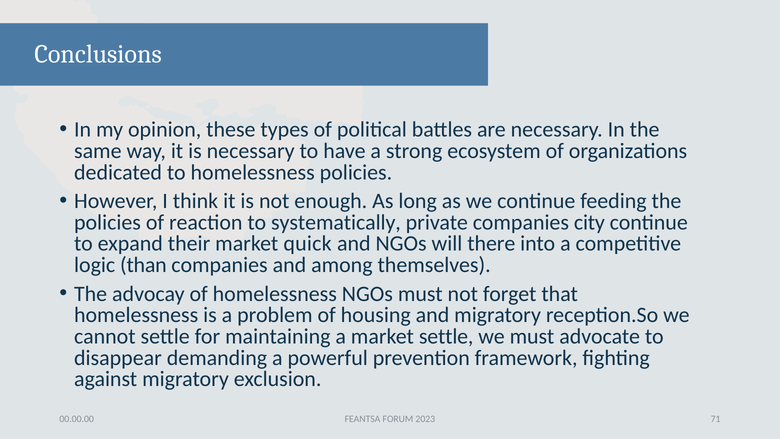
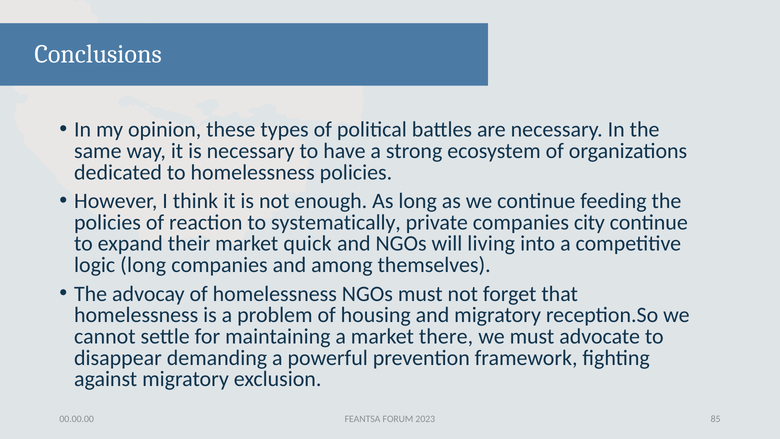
there: there -> living (491, 244)
logic than: than -> long (143, 265)
market settle: settle -> there (446, 336)
71: 71 -> 85 (716, 419)
